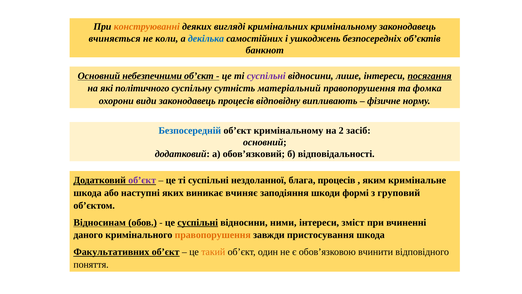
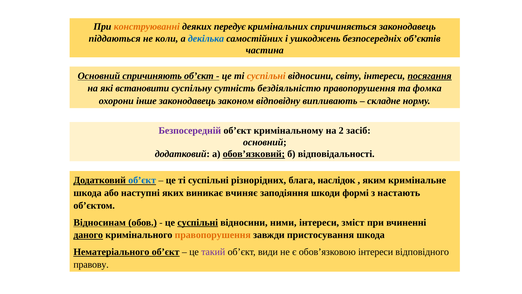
вигляді: вигляді -> передує (230, 27)
кримінальних кримінальному: кримінальному -> спричиняється (344, 27)
вчиняється: вчиняється -> піддаються (115, 38)
банкнот: банкнот -> частина (265, 50)
небезпечними: небезпечними -> спричиняють (152, 76)
суспільні colour: purple -> orange (266, 76)
лише: лише -> світу (349, 76)
політичного: політичного -> встановити (142, 88)
матеріальний: матеріальний -> бездіяльністю (289, 88)
види: види -> інше (146, 101)
законодавець процесів: процесів -> законом (236, 101)
фізичне: фізичне -> складне (384, 101)
Безпосередній colour: blue -> purple (190, 130)
обов’язковий underline: none -> present (254, 154)
об’єкт colour: purple -> blue (142, 180)
нездоланної: нездоланної -> різнорідних (259, 180)
блага процесів: процесів -> наслідок (337, 180)
груповий: груповий -> настають (399, 193)
даного underline: none -> present (88, 235)
Факультативних: Факультативних -> Нематеріального (111, 252)
такий colour: orange -> purple (213, 252)
один: один -> види (268, 252)
обов’язковою вчинити: вчинити -> інтереси (376, 252)
поняття: поняття -> правову (91, 264)
